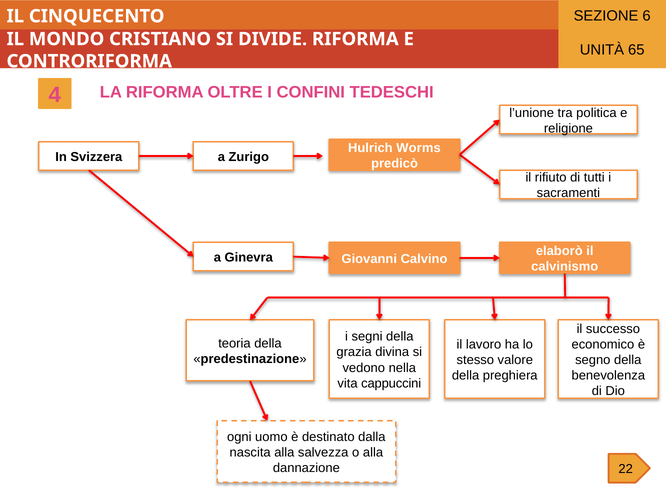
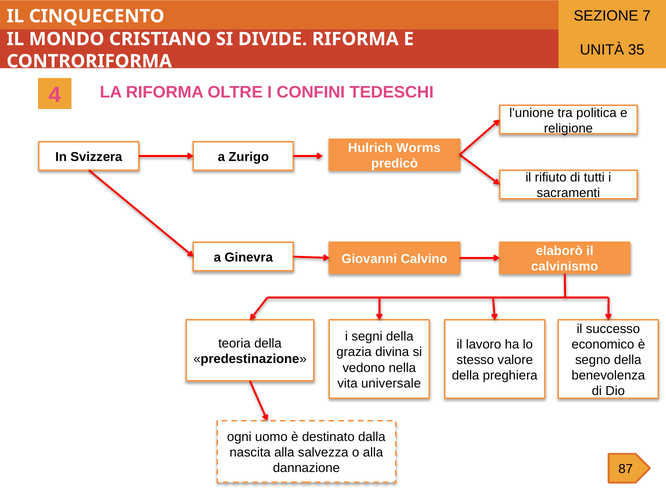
6: 6 -> 7 (647, 16)
65: 65 -> 35 (636, 50)
cappuccini: cappuccini -> universale (391, 384)
22: 22 -> 87 (626, 470)
